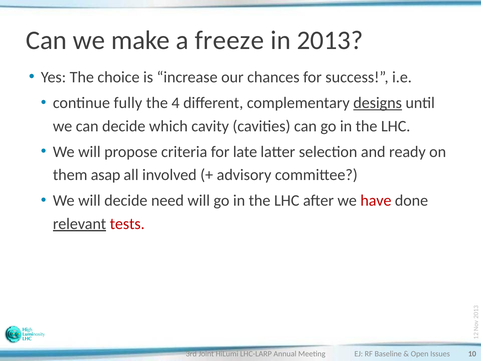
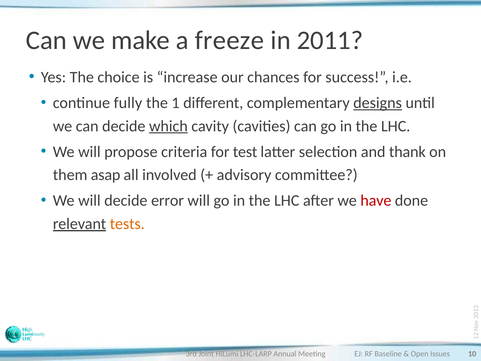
2013: 2013 -> 2011 (330, 40)
the 4: 4 -> 1 (176, 103)
which underline: none -> present (168, 126)
late: late -> test (245, 152)
ready: ready -> thank (407, 152)
need: need -> error (168, 201)
tests colour: red -> orange (127, 224)
